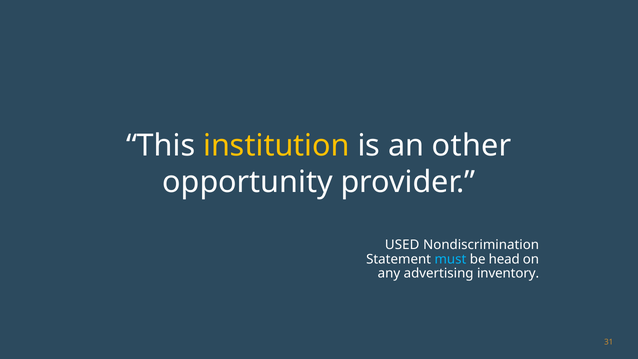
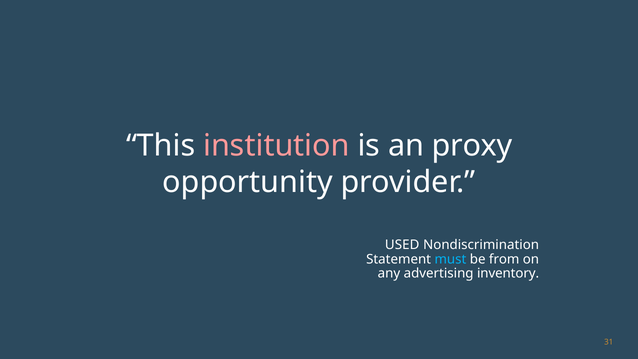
institution colour: yellow -> pink (276, 145)
other: other -> proxy (472, 145)
head: head -> from (504, 259)
